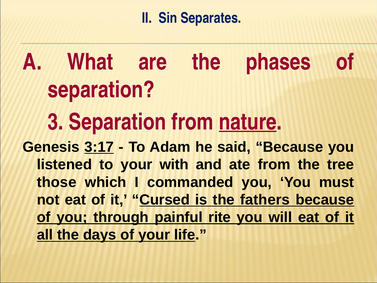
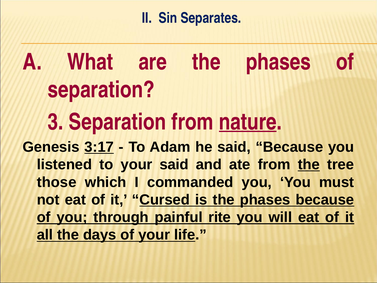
your with: with -> said (174, 164)
the underline: none -> present (309, 164)
is the fathers: fathers -> phases (265, 200)
